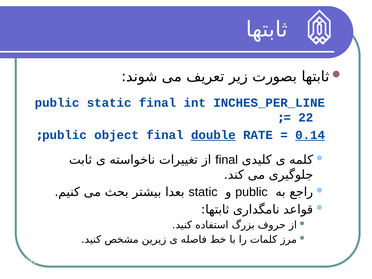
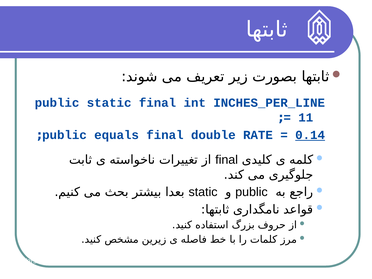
22: 22 -> 11 (306, 118)
object: object -> equals (117, 135)
double underline: present -> none (213, 135)
